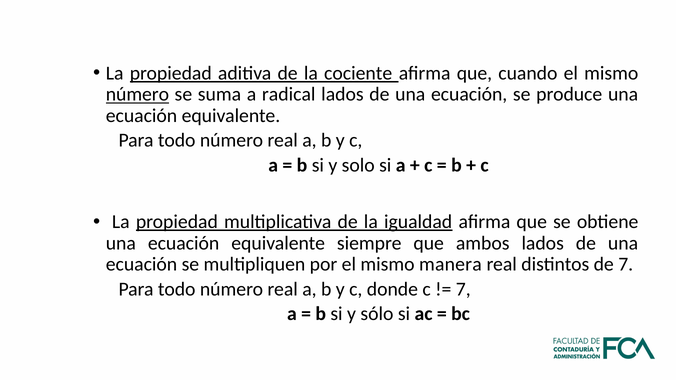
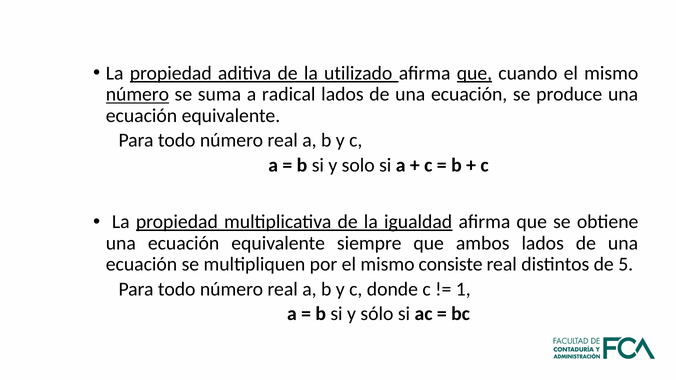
cociente: cociente -> utilizado (358, 73)
que underline: none -> present (474, 73)
manera: manera -> consiste (451, 264)
de 7: 7 -> 5 (626, 264)
7: 7 -> 1 (463, 289)
